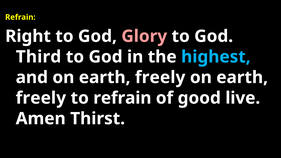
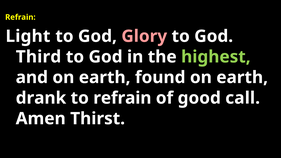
Right: Right -> Light (28, 36)
highest colour: light blue -> light green (216, 57)
and on earth freely: freely -> found (160, 77)
freely: freely -> drank (41, 98)
live: live -> call (243, 98)
